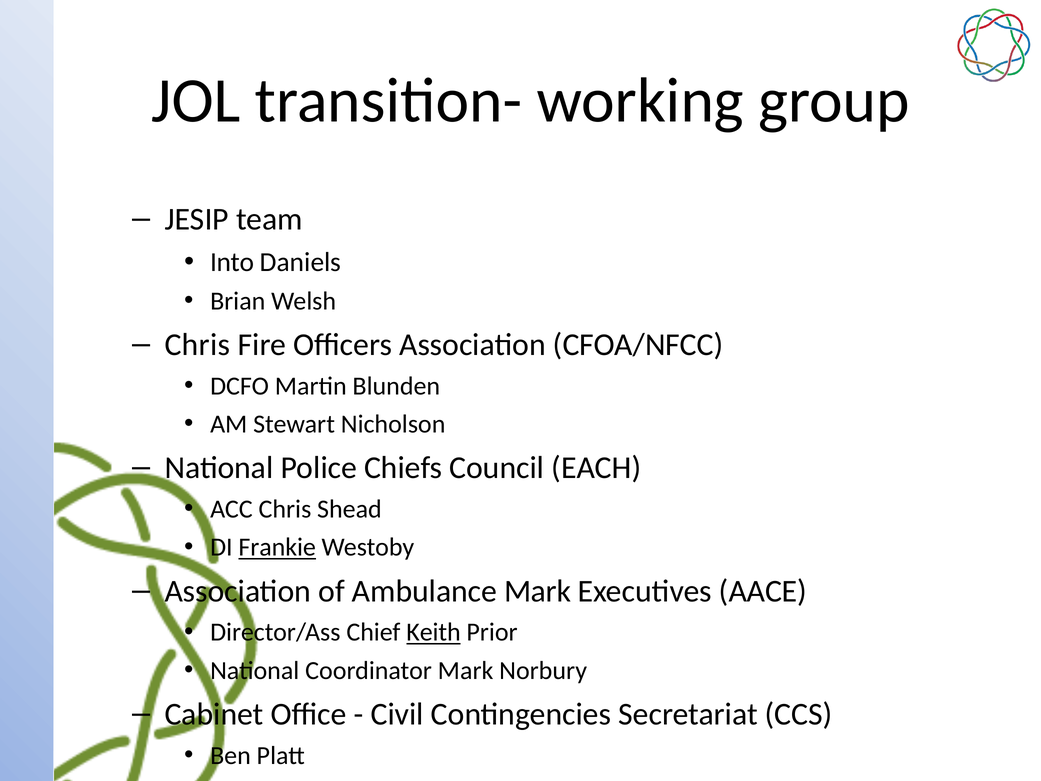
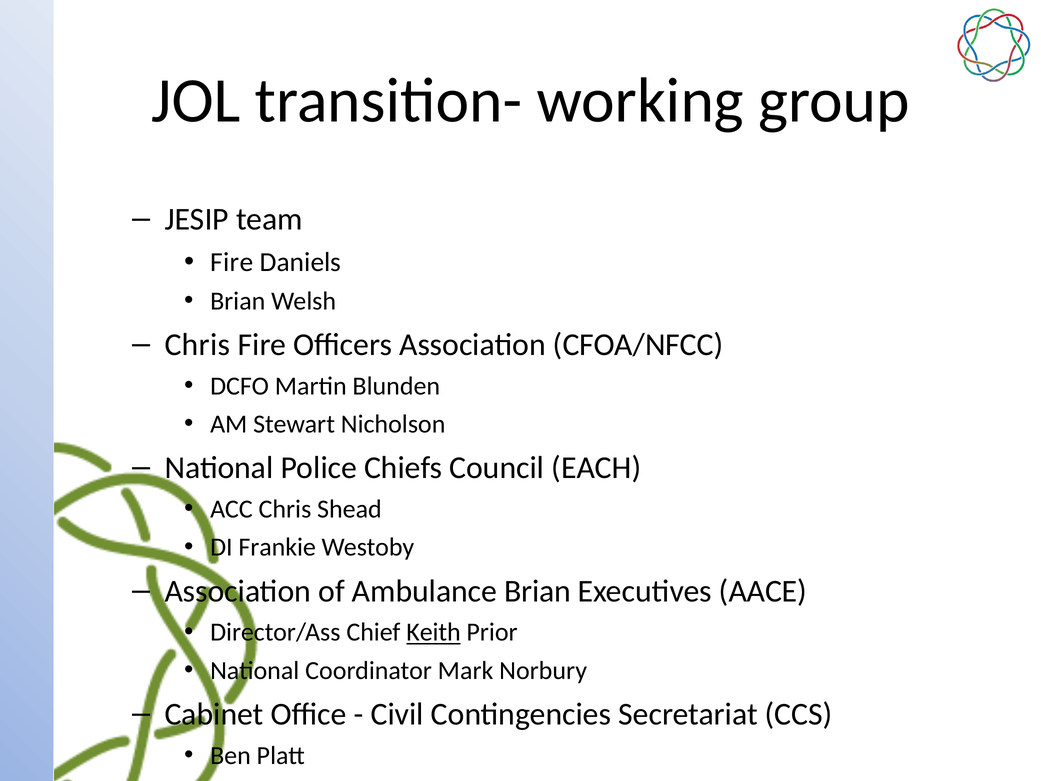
Into: Into -> Fire (232, 262)
Frankie underline: present -> none (277, 547)
Ambulance Mark: Mark -> Brian (538, 591)
